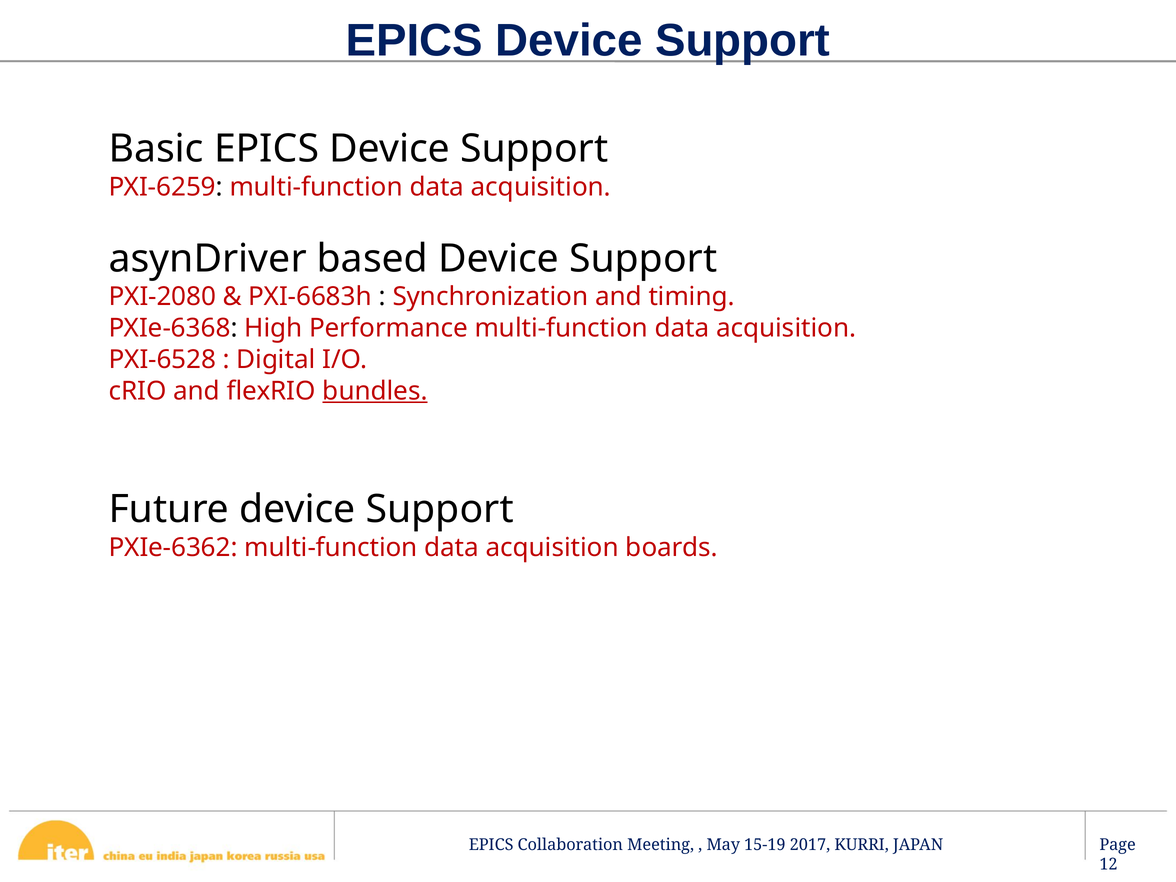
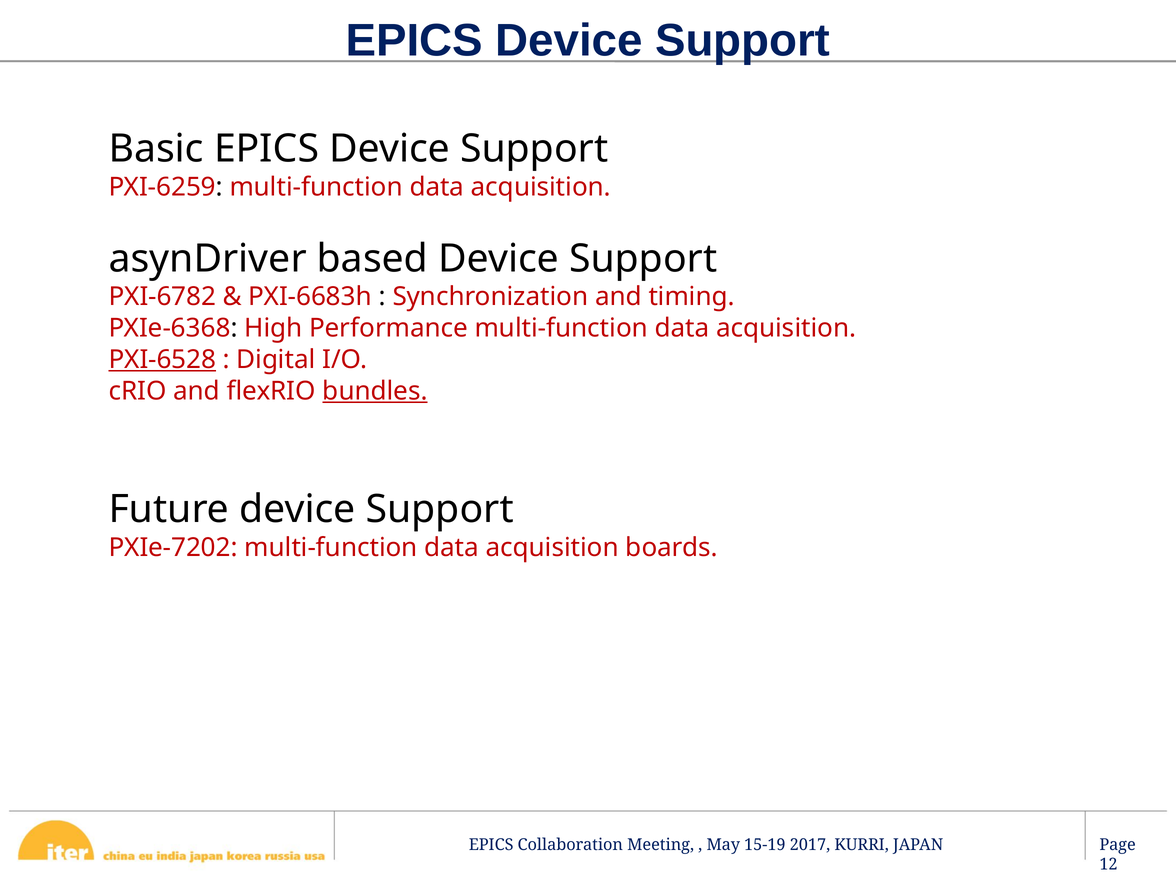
PXI-2080: PXI-2080 -> PXI-6782 (162, 297)
PXI-6528 underline: none -> present (162, 360)
PXIe-6362: PXIe-6362 -> PXIe-7202 (173, 548)
